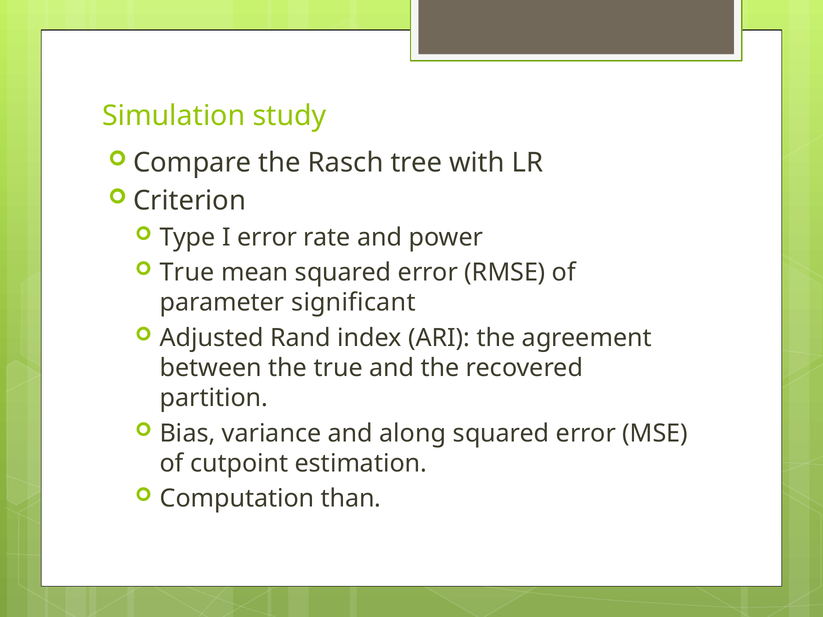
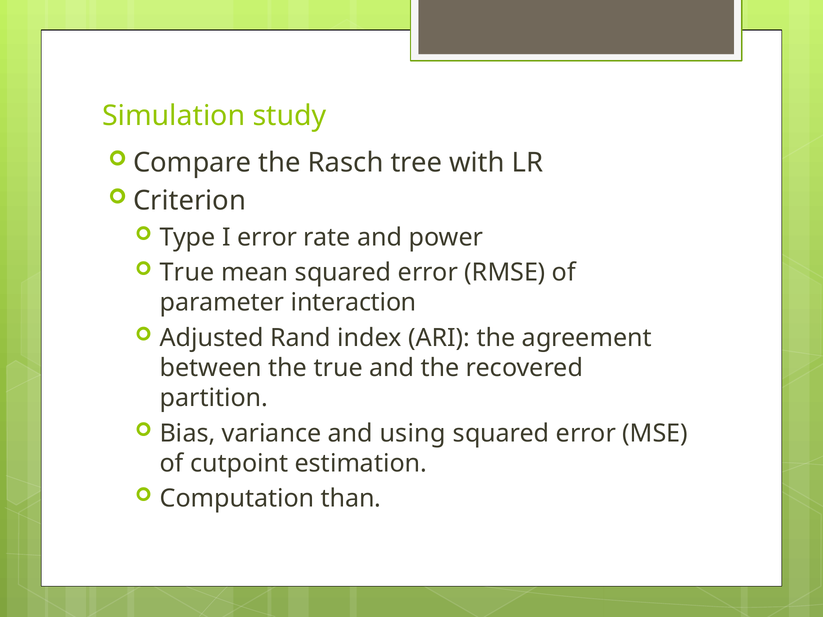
significant: significant -> interaction (354, 303)
along: along -> using (413, 433)
